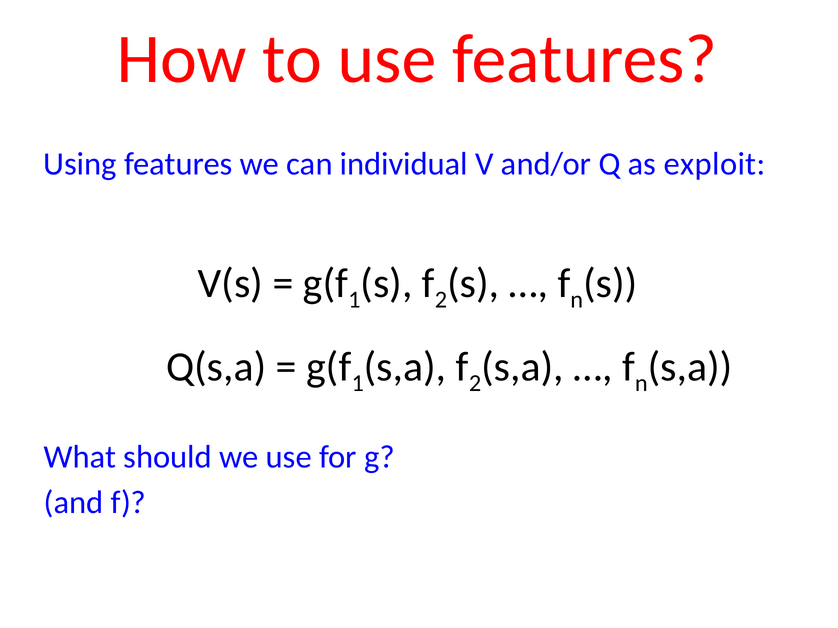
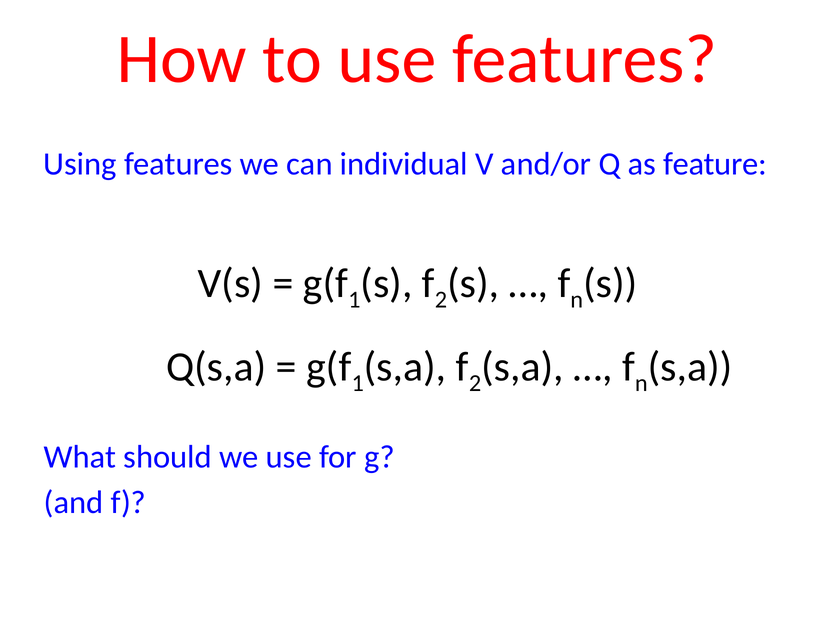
exploit: exploit -> feature (715, 164)
